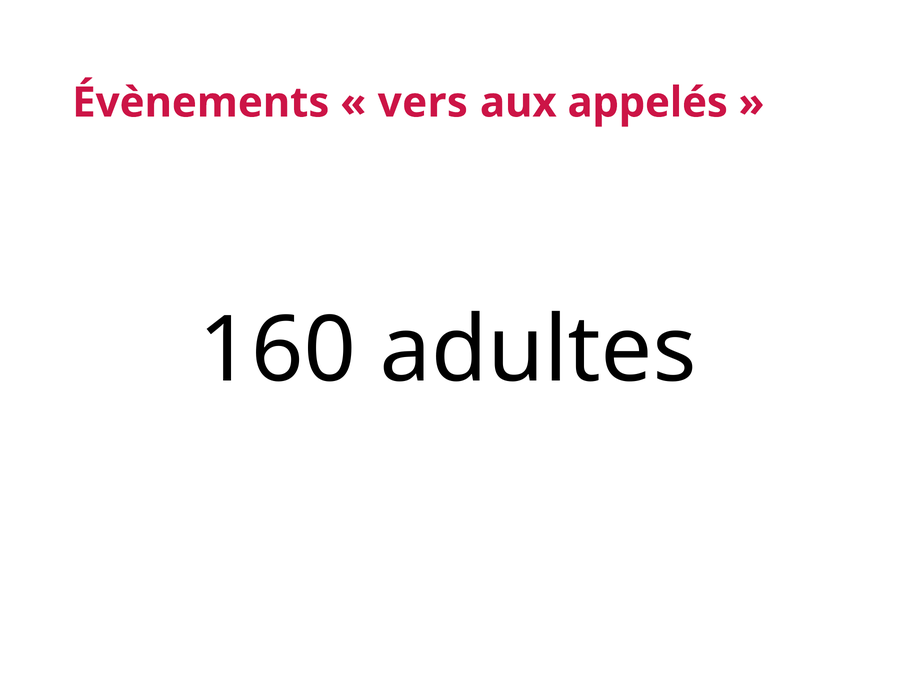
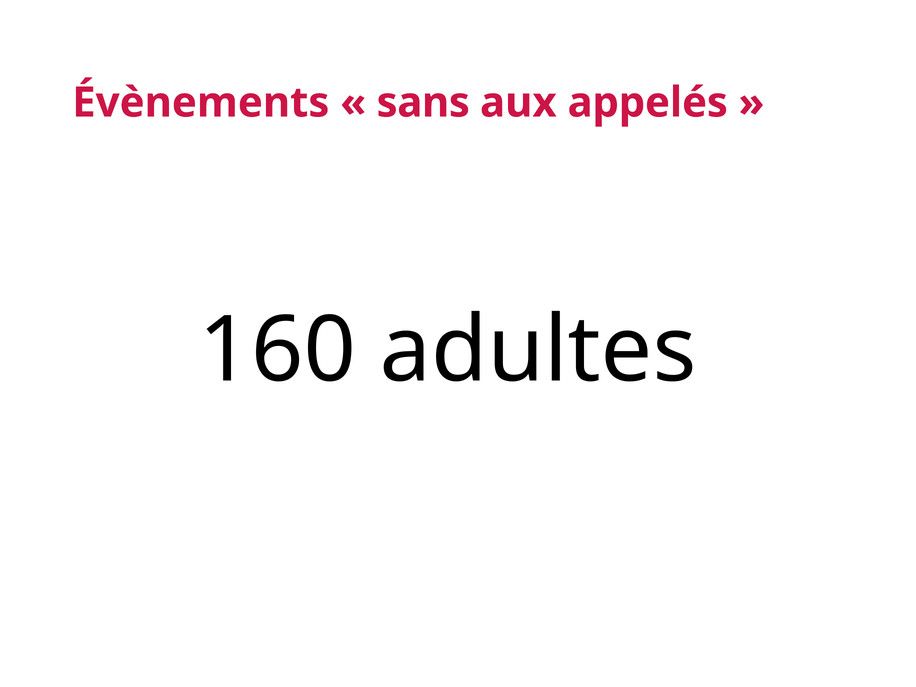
vers: vers -> sans (423, 103)
